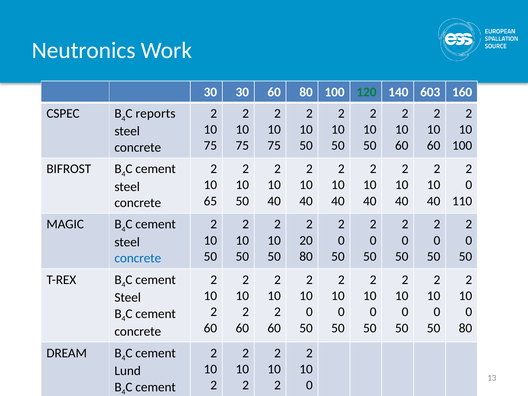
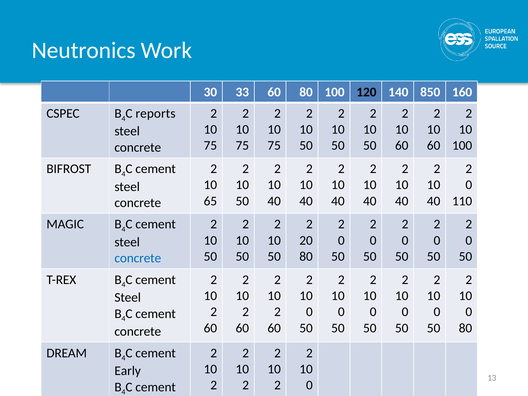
30 30: 30 -> 33 (242, 92)
120 colour: green -> black (366, 92)
603: 603 -> 850 (430, 92)
Lund: Lund -> Early (128, 371)
